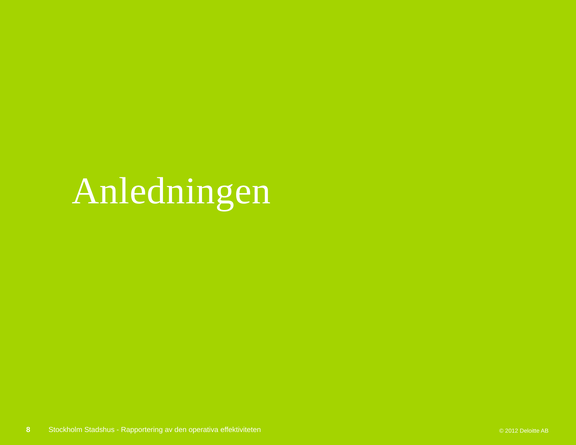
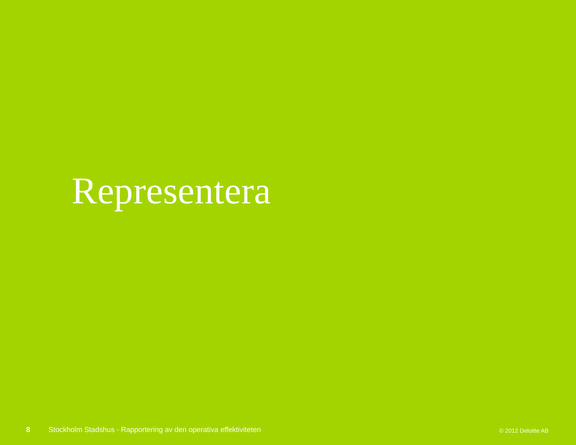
Anledningen: Anledningen -> Representera (172, 191)
